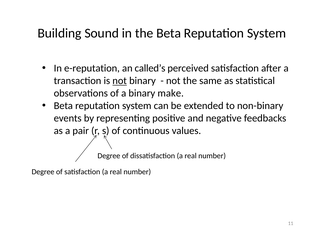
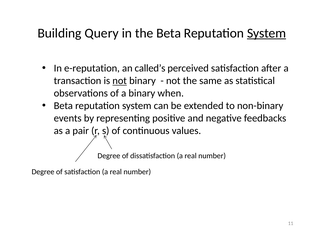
Sound: Sound -> Query (102, 33)
System underline: none -> present (267, 33)
make: make -> when (171, 93)
